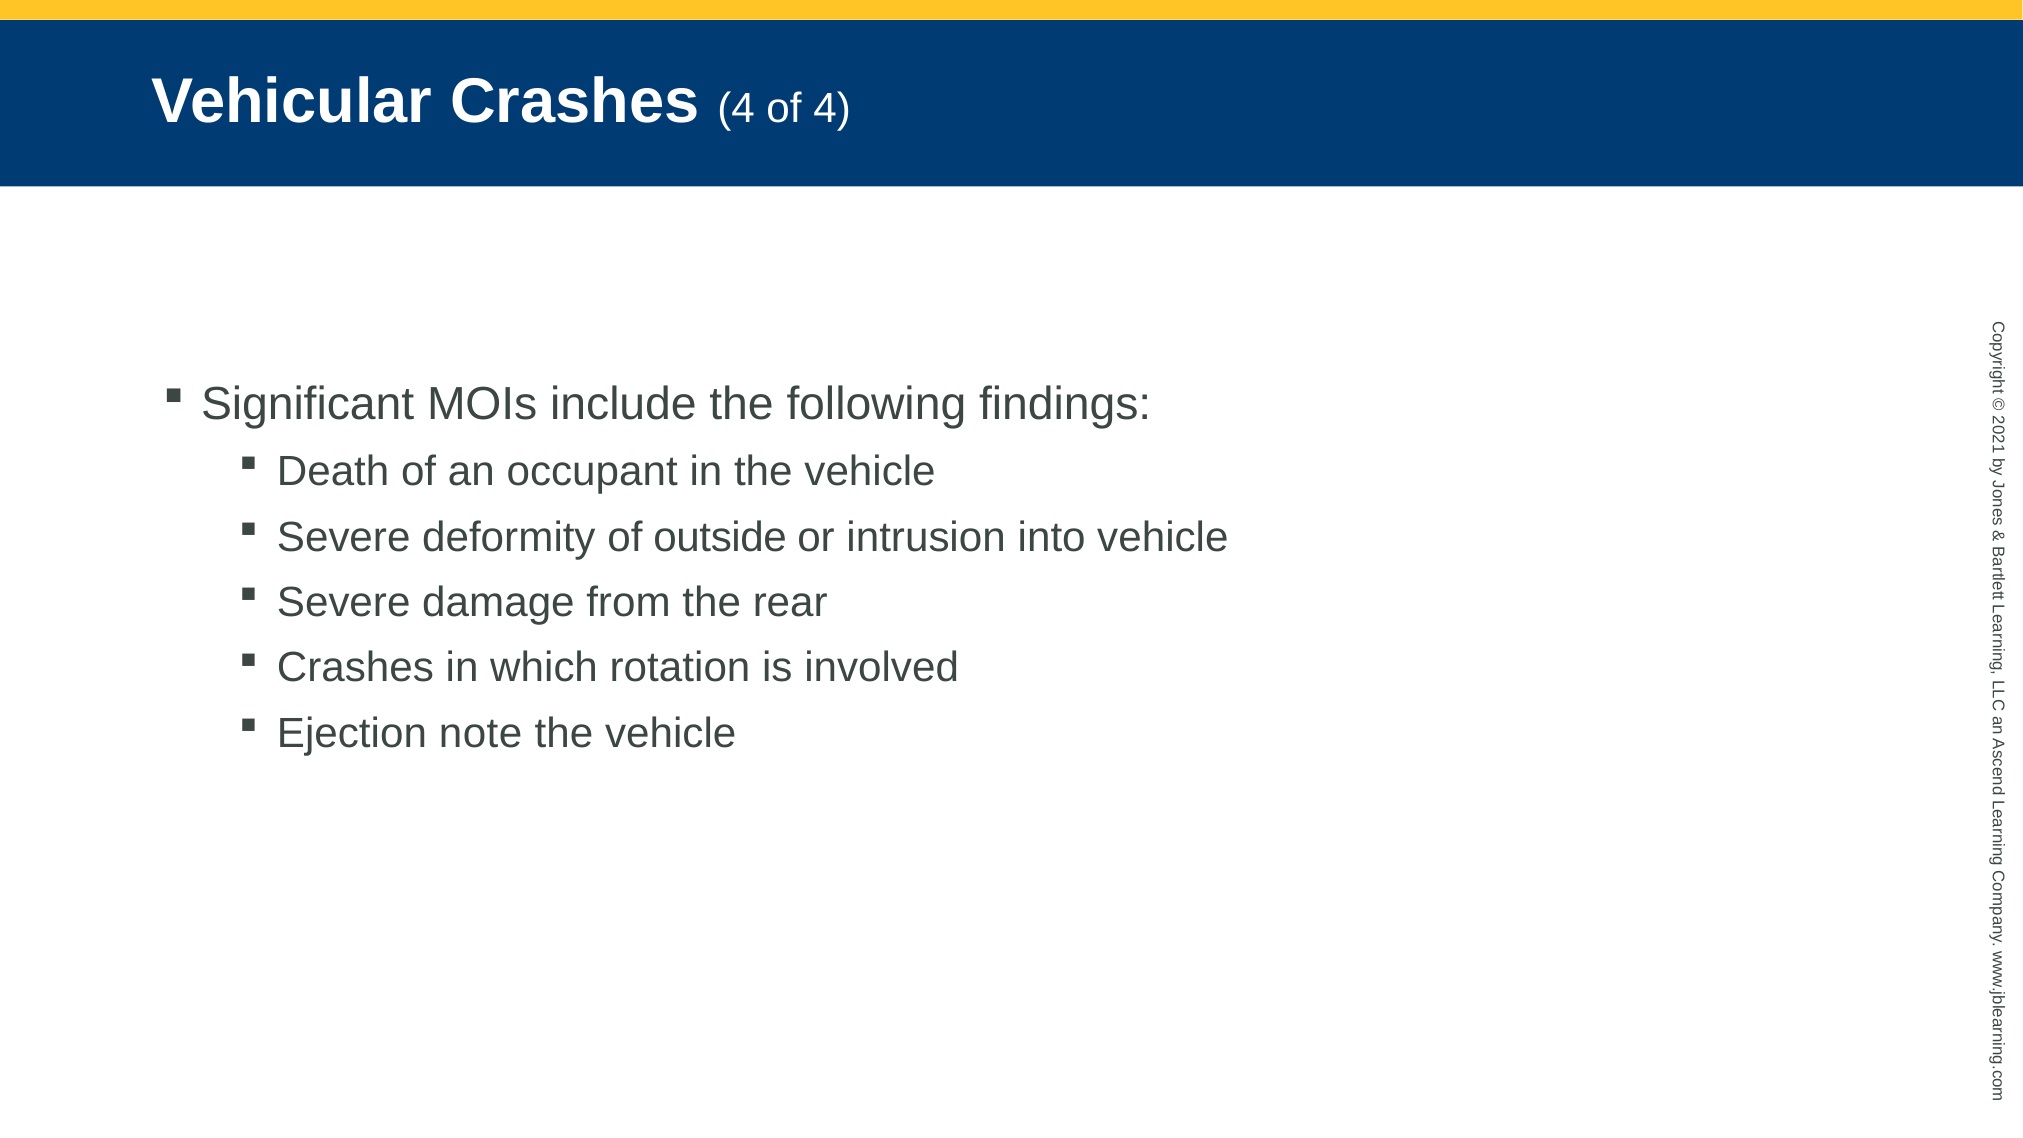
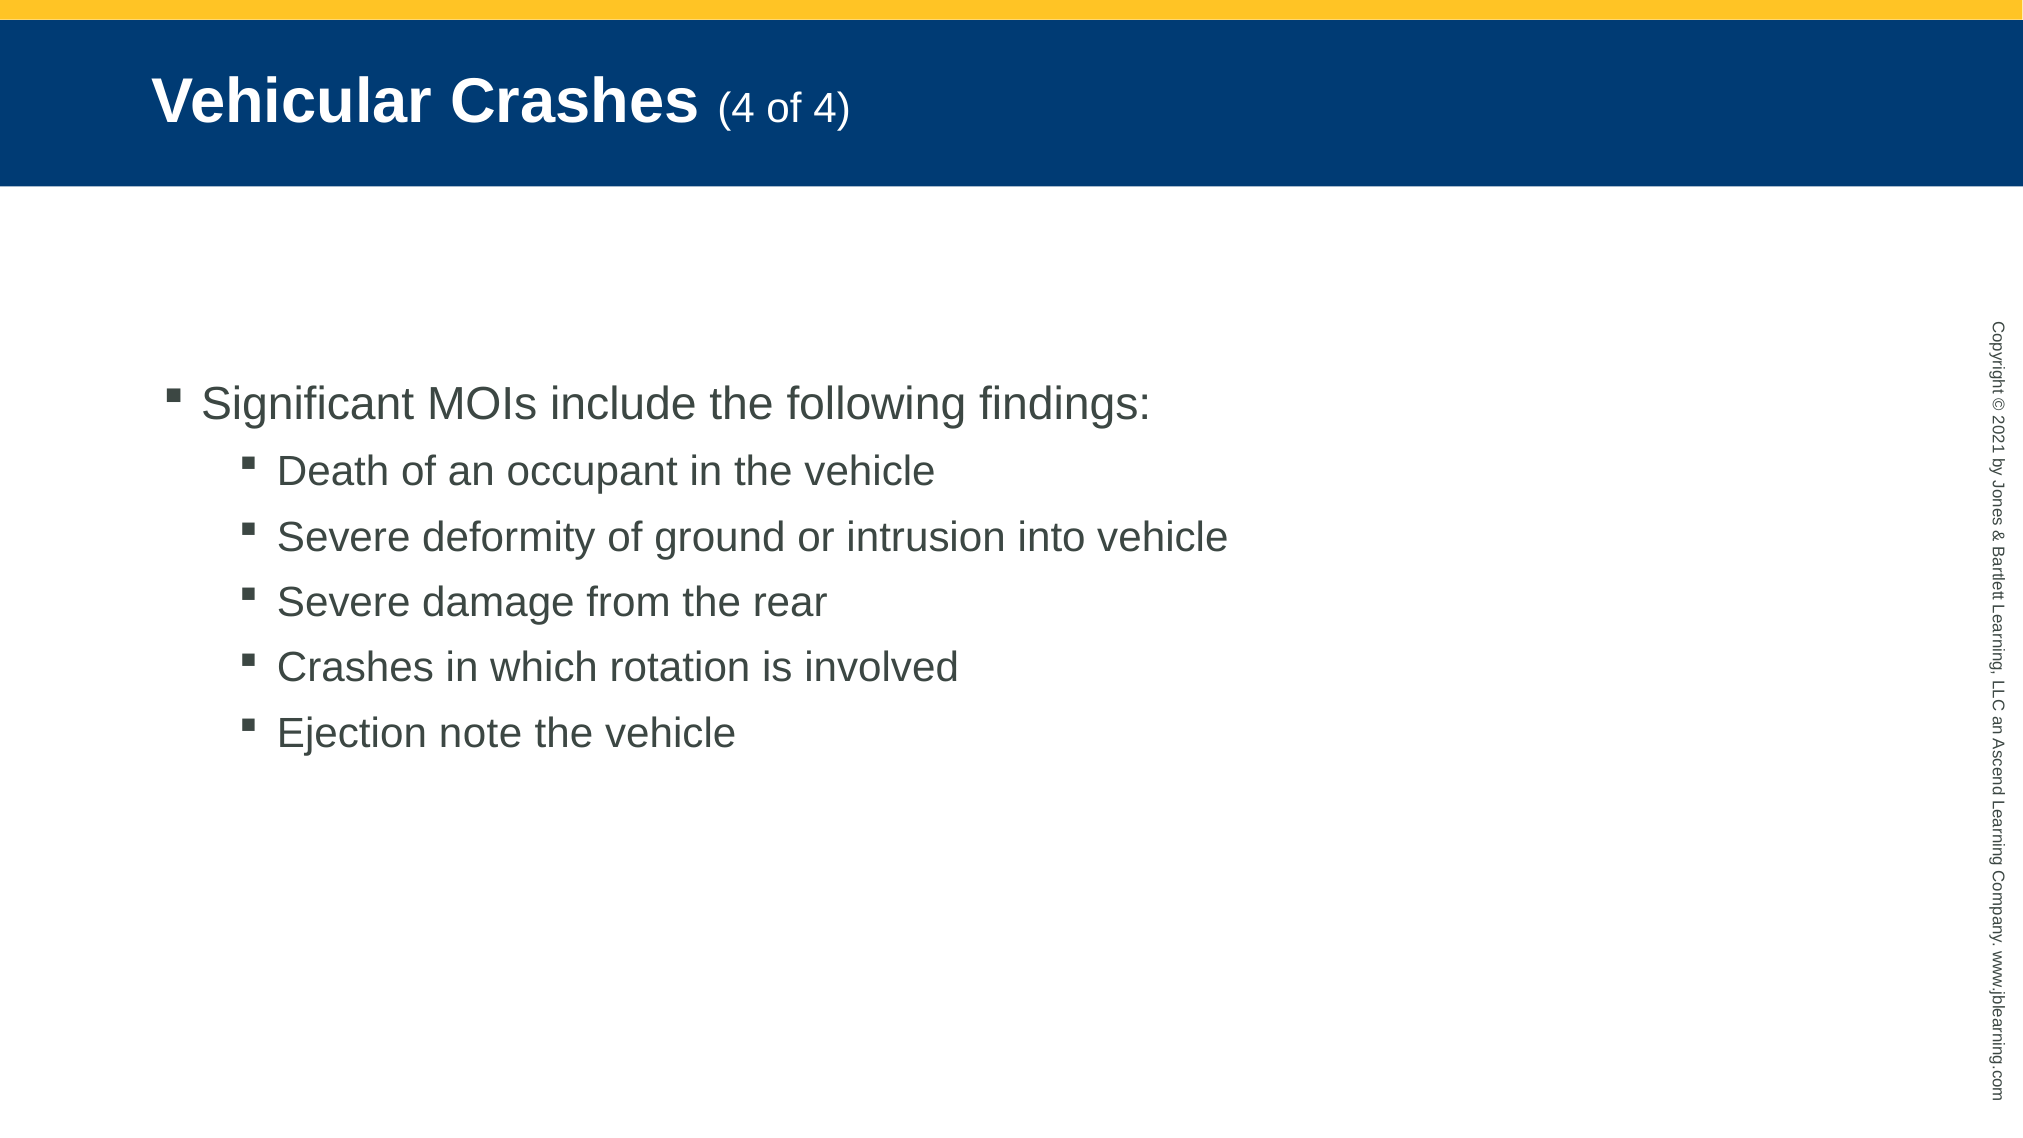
outside: outside -> ground (720, 537)
